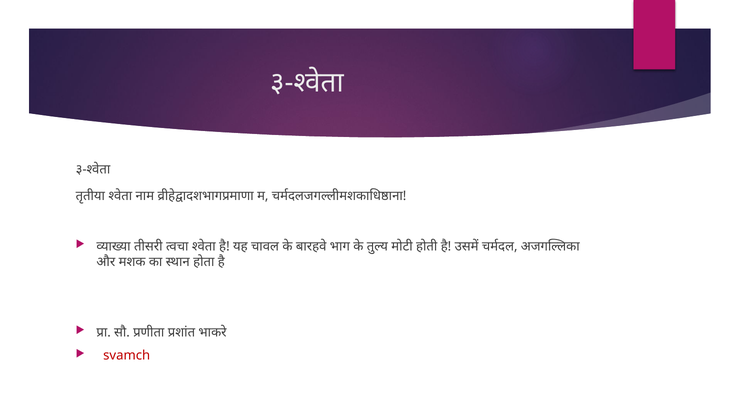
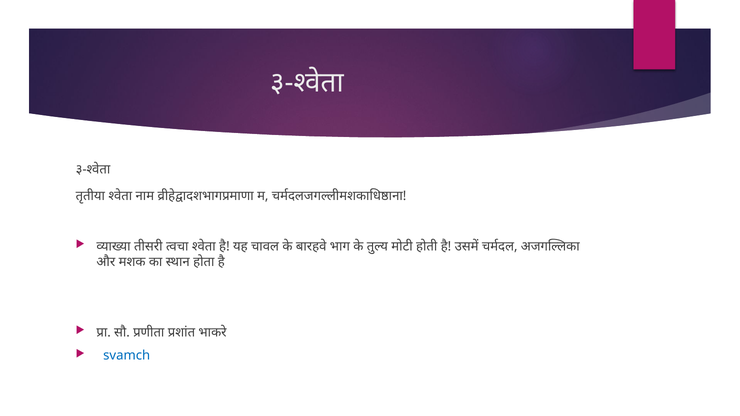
svamch colour: red -> blue (127, 356)
